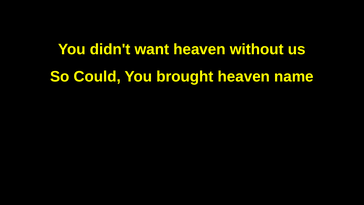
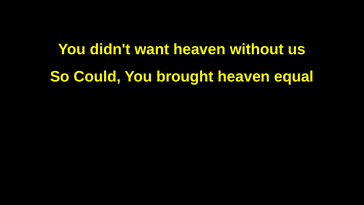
name: name -> equal (294, 77)
